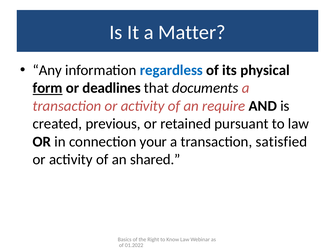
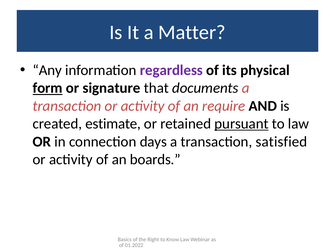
regardless colour: blue -> purple (171, 70)
deadlines: deadlines -> signature (112, 88)
previous: previous -> estimate (113, 124)
pursuant underline: none -> present (242, 124)
your: your -> days (153, 142)
shared: shared -> boards (155, 160)
